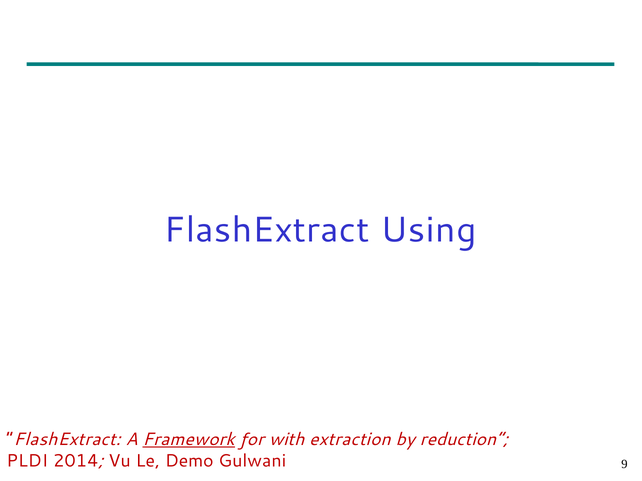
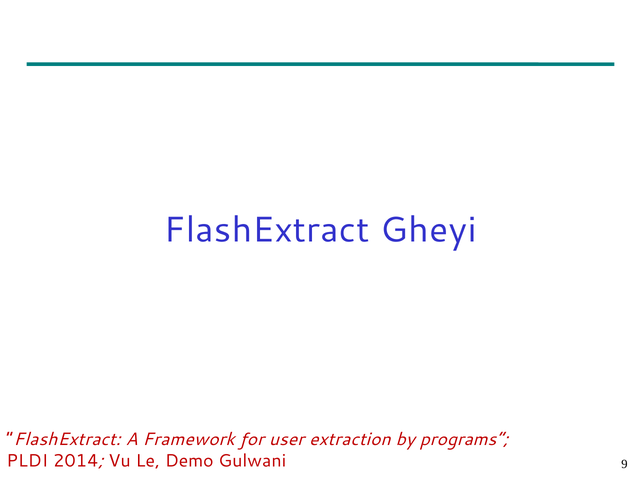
Using: Using -> Gheyi (428, 230)
Framework underline: present -> none (189, 440)
with: with -> user (287, 440)
reduction: reduction -> programs (464, 440)
